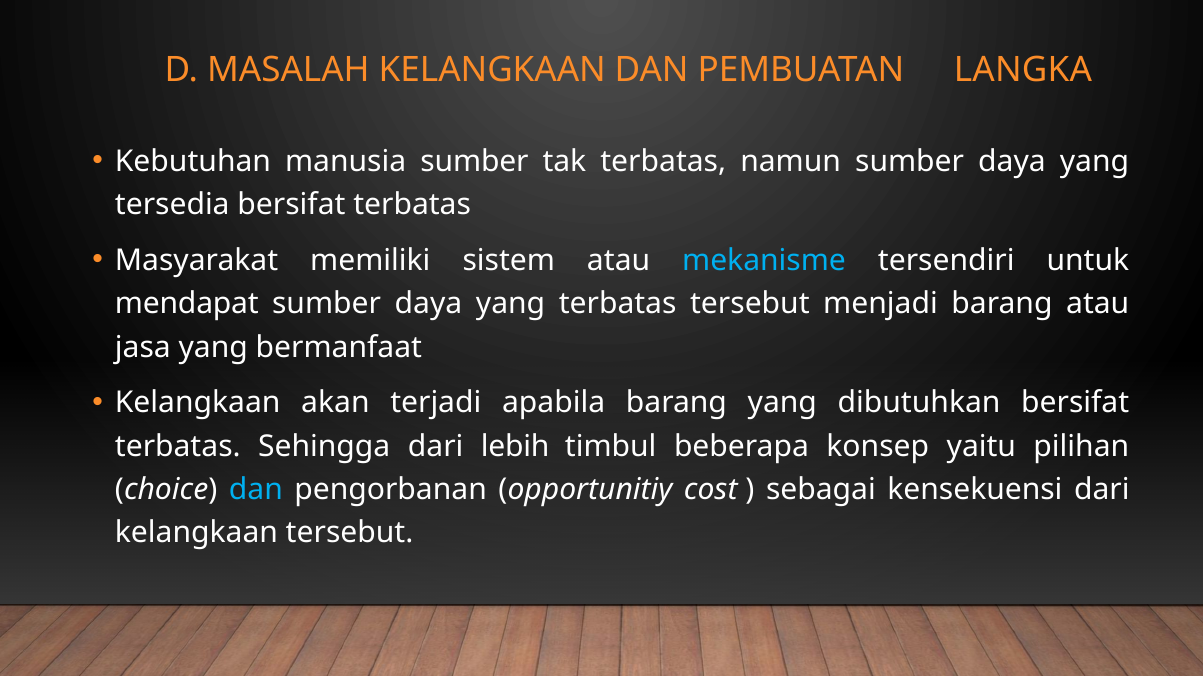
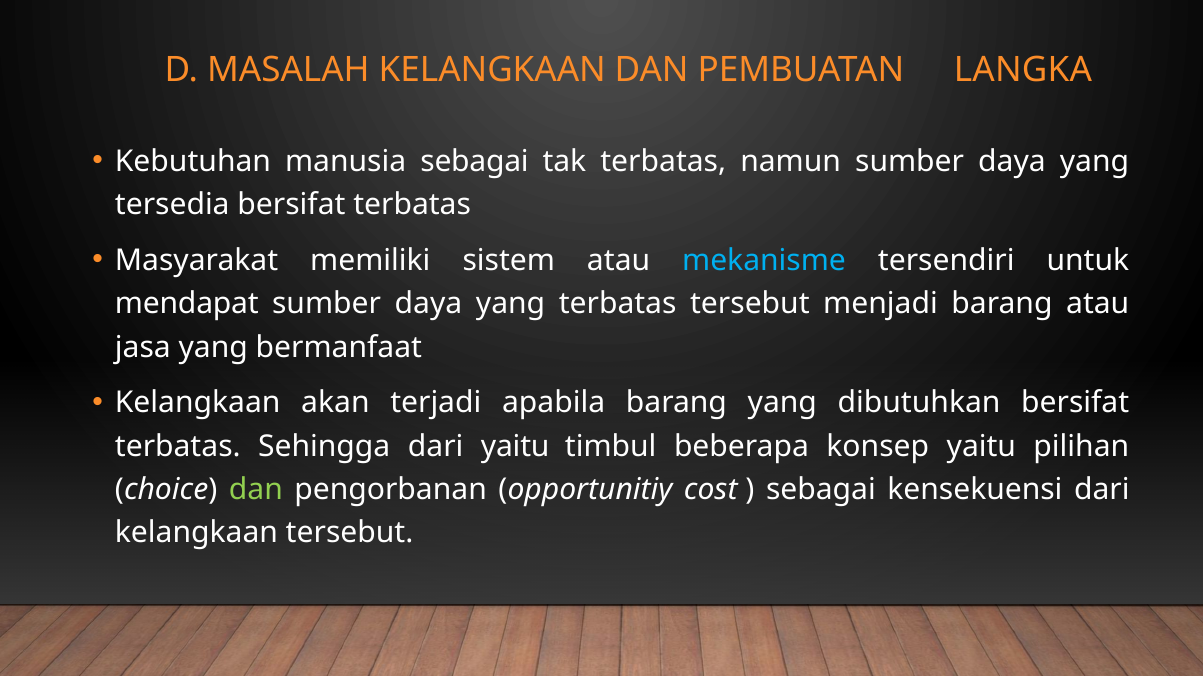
manusia sumber: sumber -> sebagai (475, 162)
dari lebih: lebih -> yaitu (515, 447)
dan colour: light blue -> light green (256, 490)
